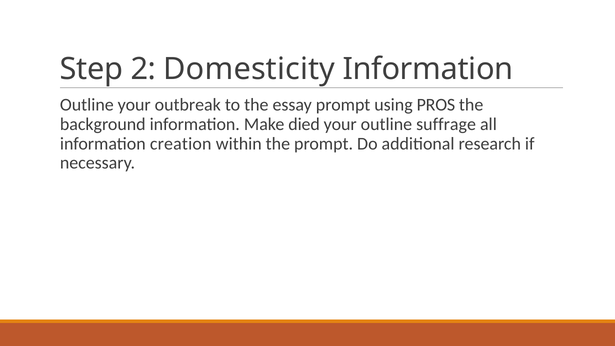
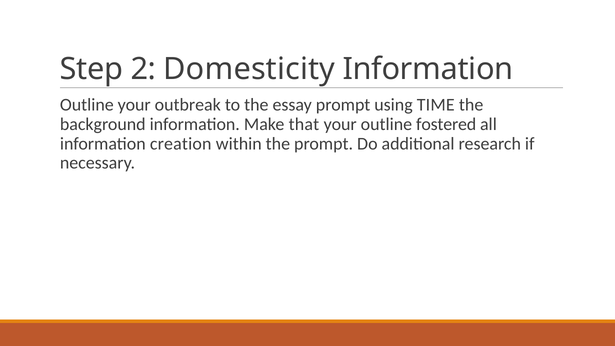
PROS: PROS -> TIME (436, 105)
died: died -> that (304, 124)
suffrage: suffrage -> fostered (446, 124)
